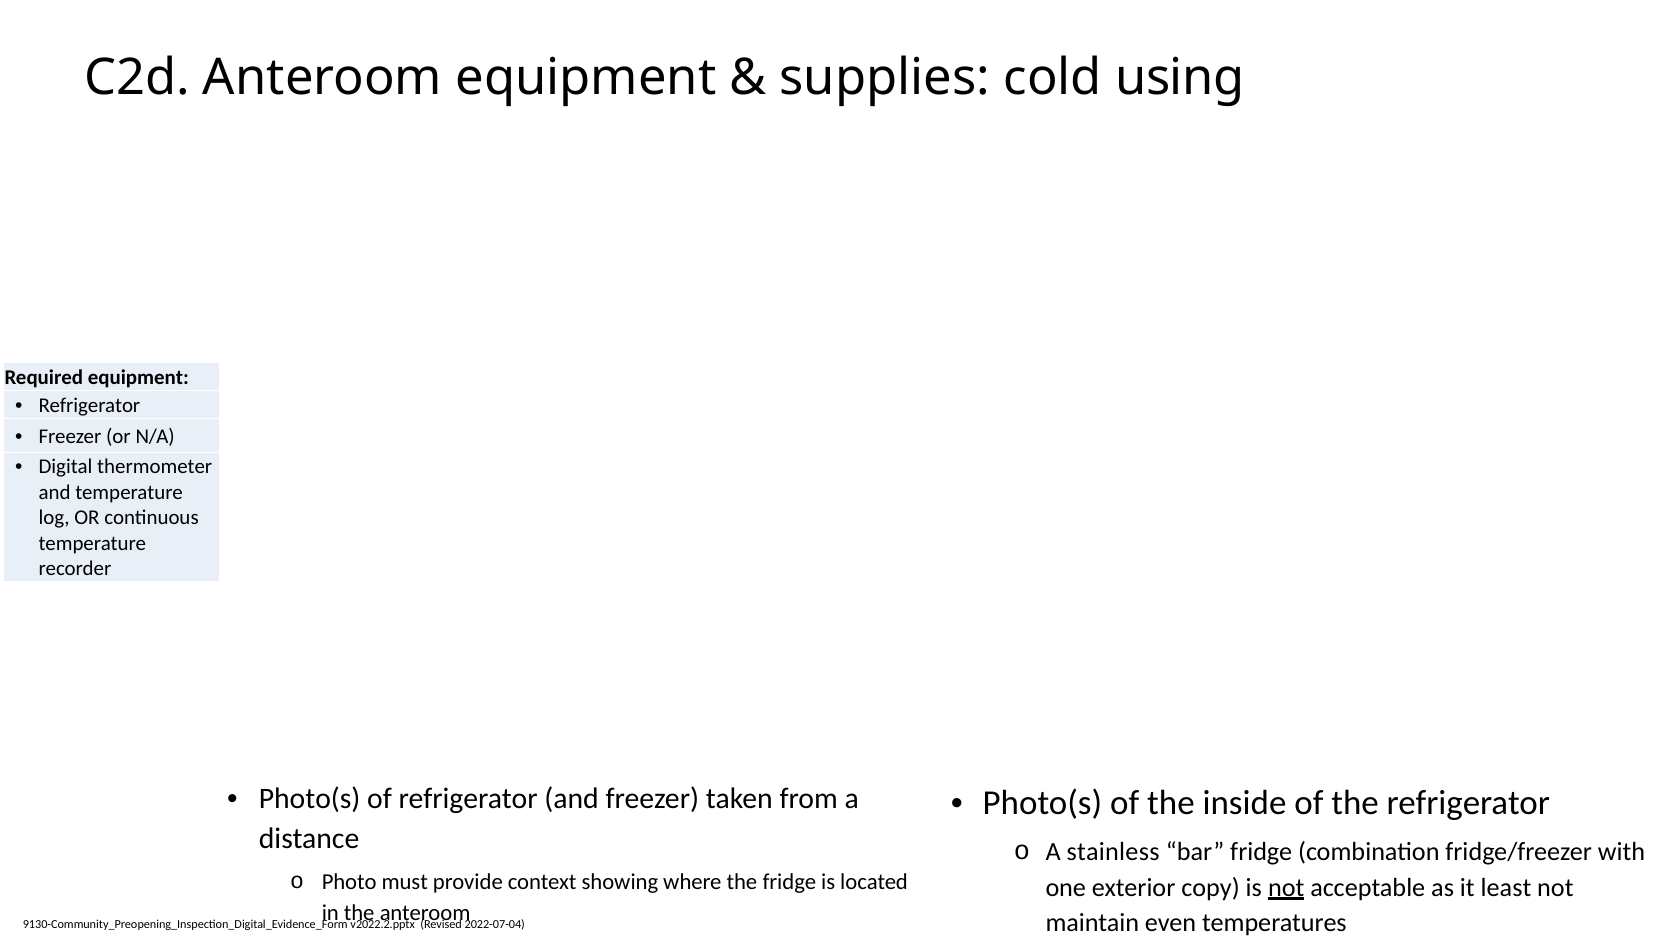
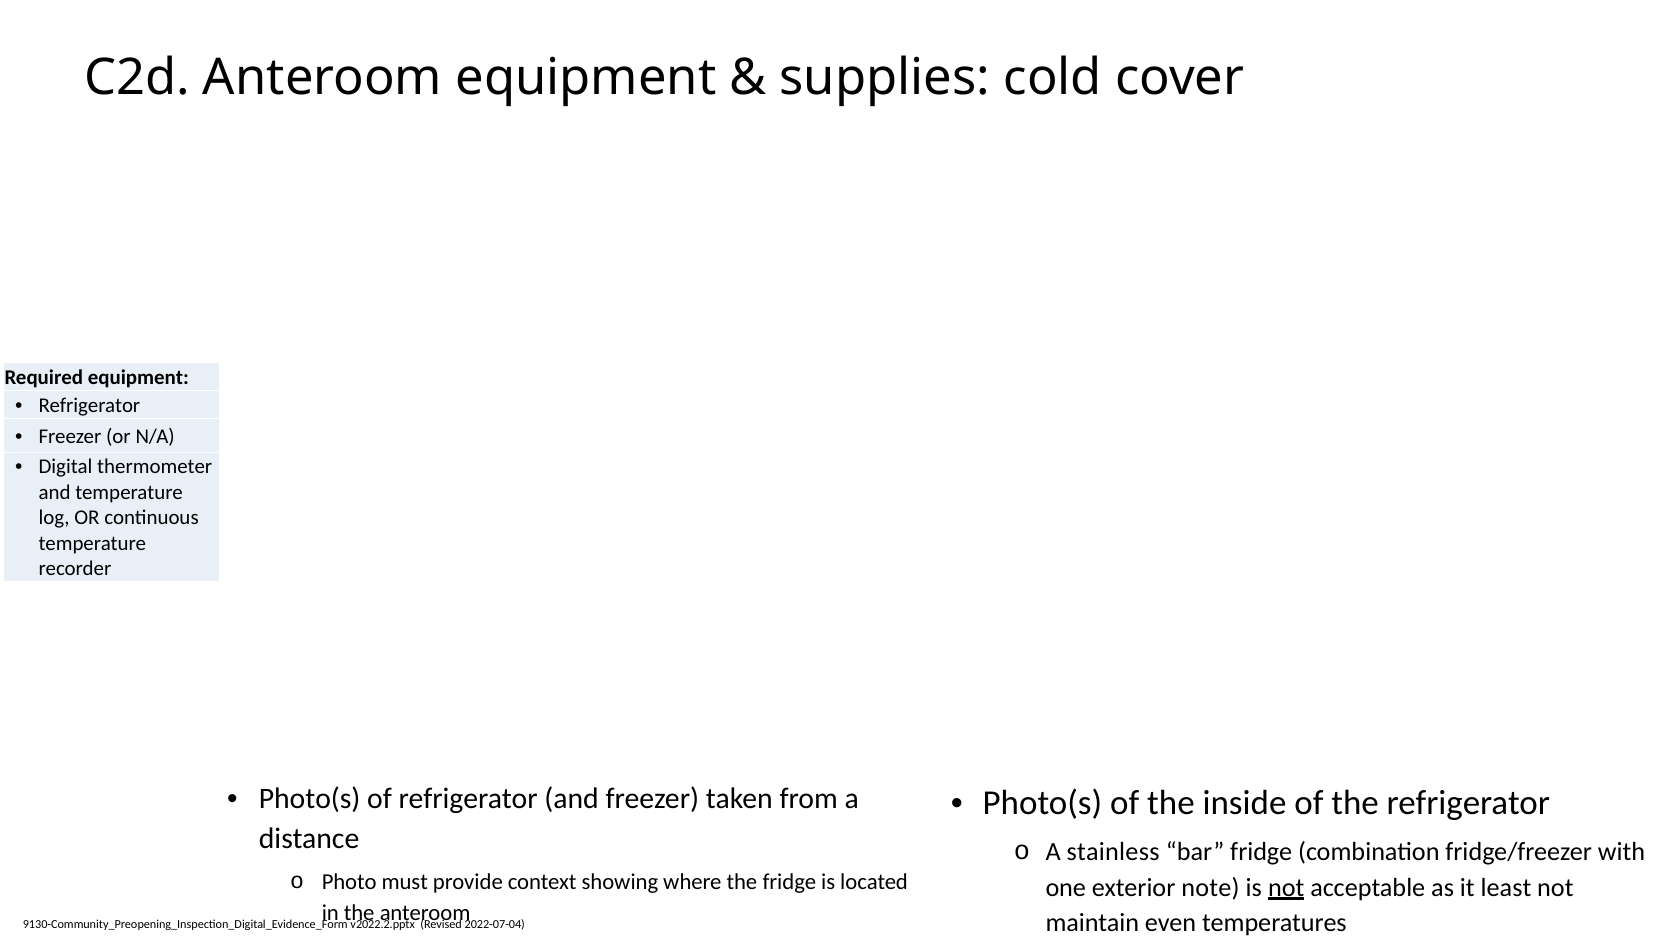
using: using -> cover (1180, 78)
copy: copy -> note (1210, 888)
